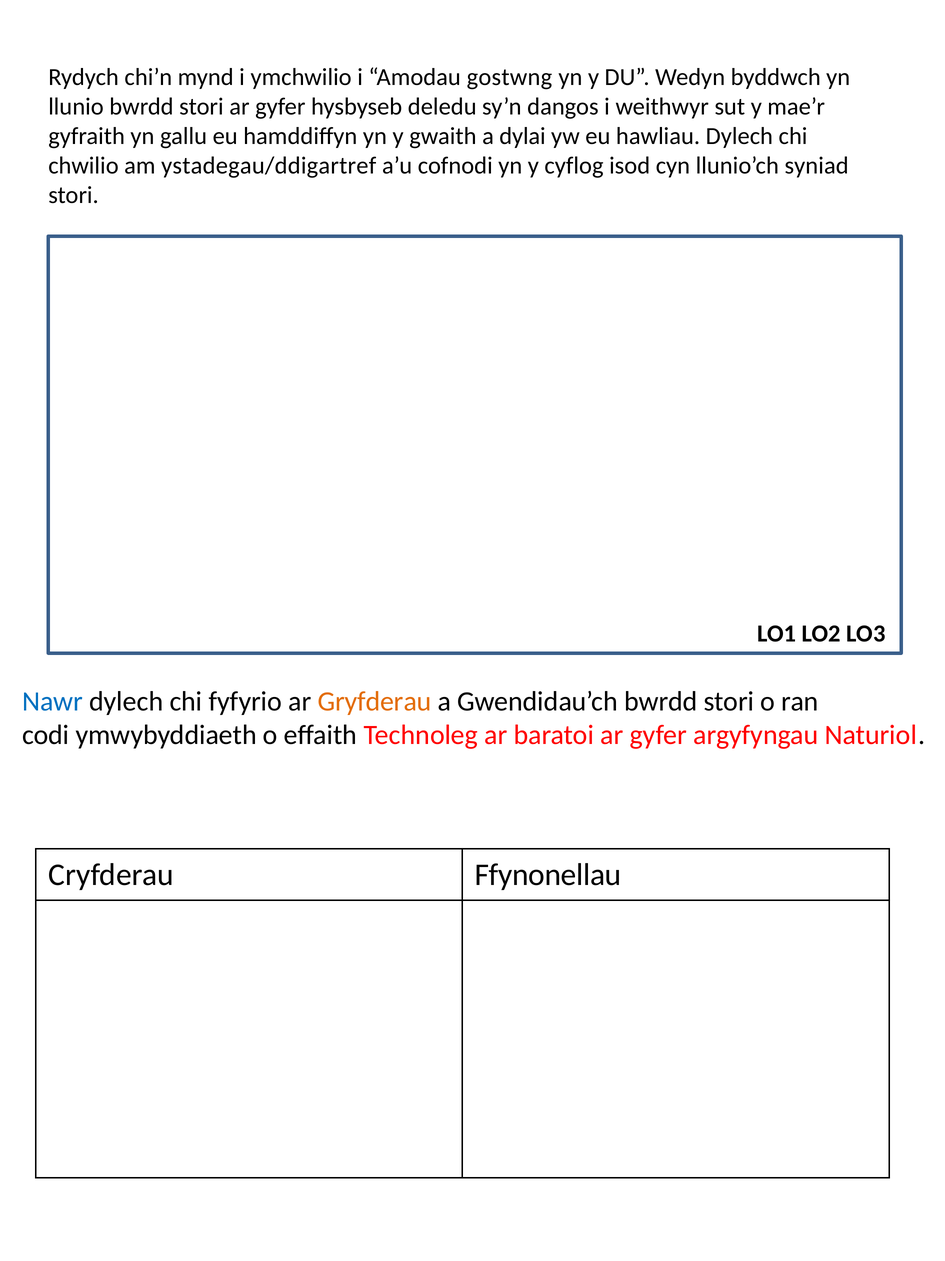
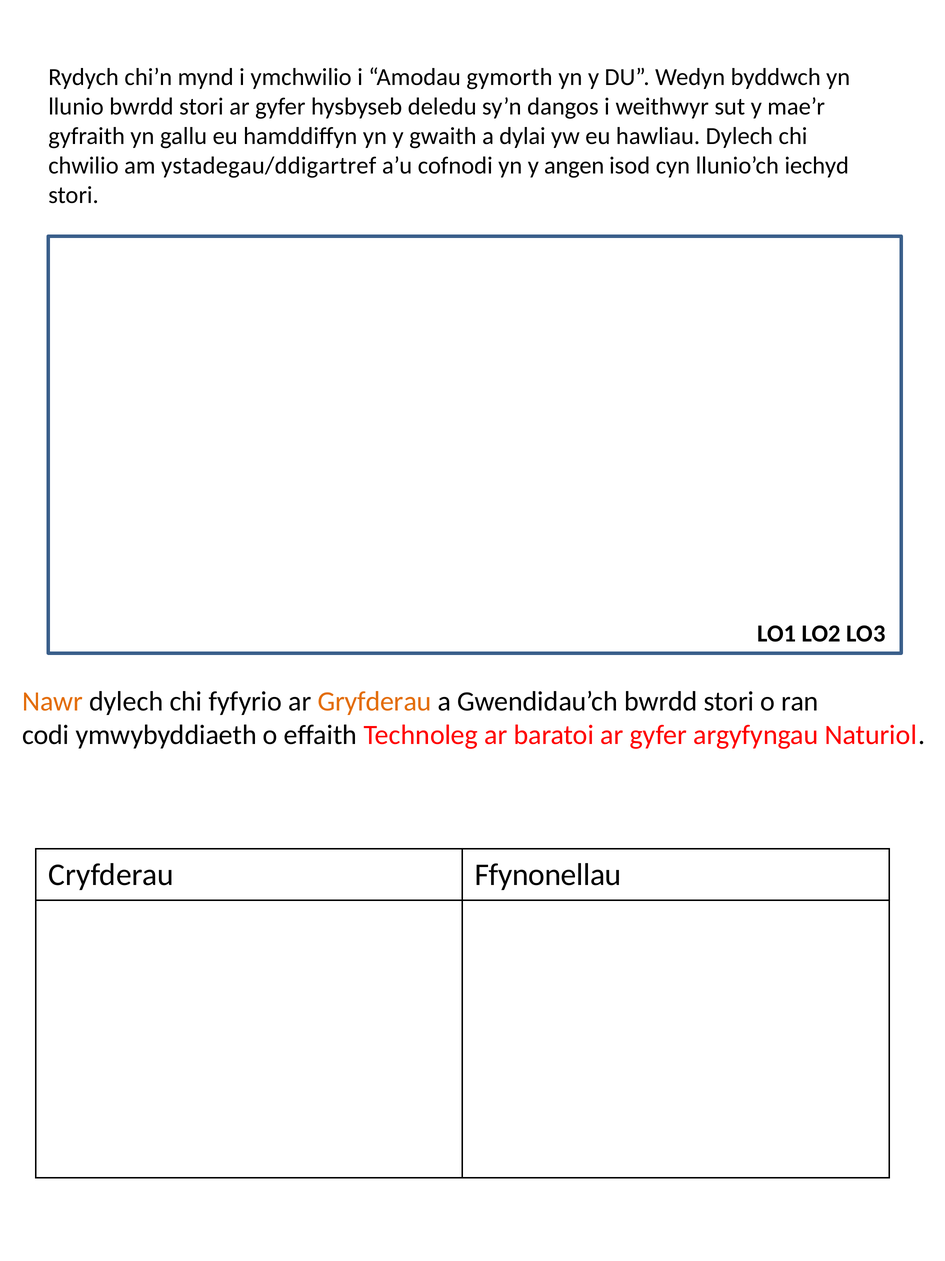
gostwng: gostwng -> gymorth (509, 77)
cyflog: cyflog -> angen (574, 165)
syniad: syniad -> iechyd (817, 165)
Nawr colour: blue -> orange (52, 701)
